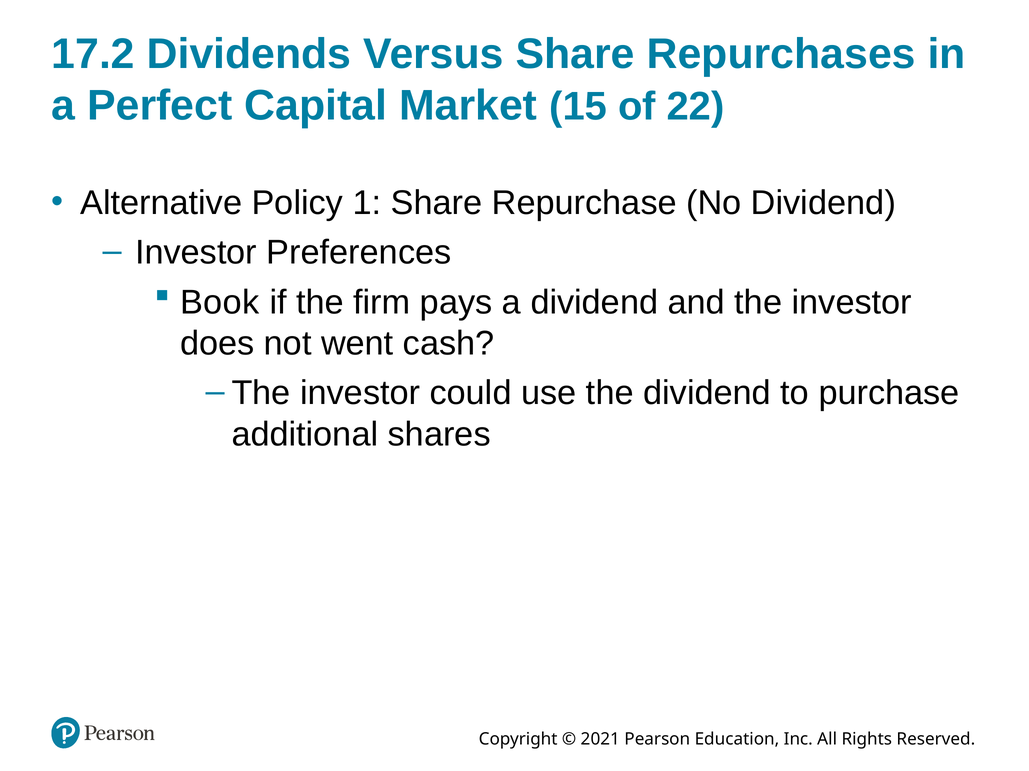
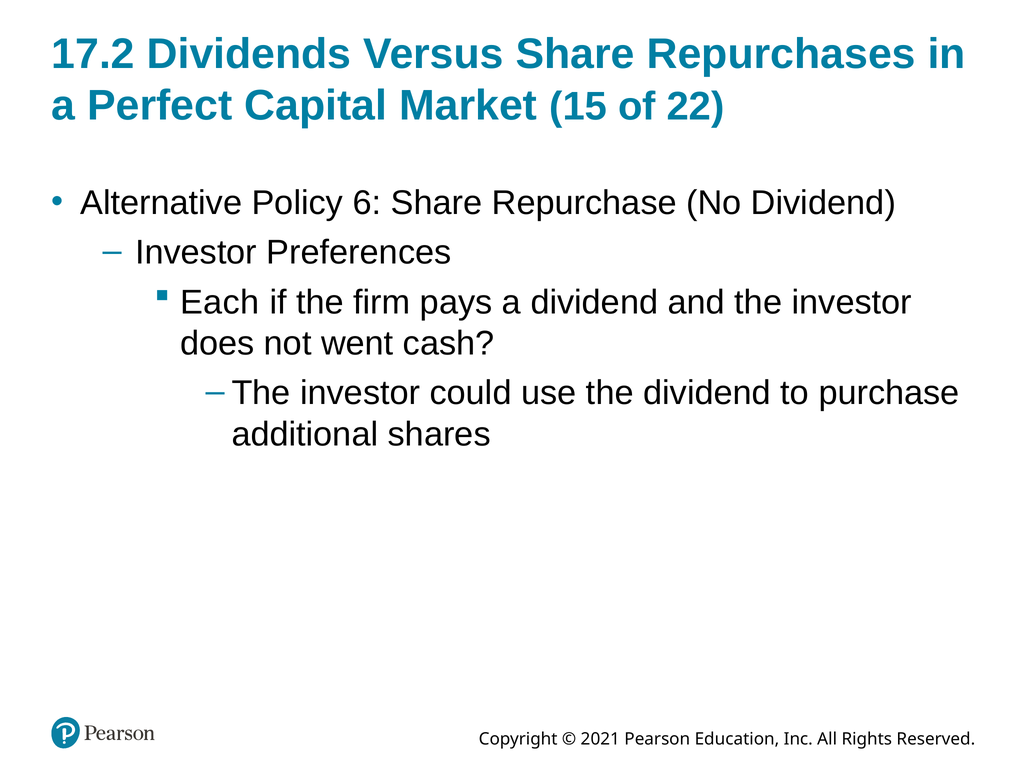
1: 1 -> 6 (367, 203)
Book: Book -> Each (220, 303)
